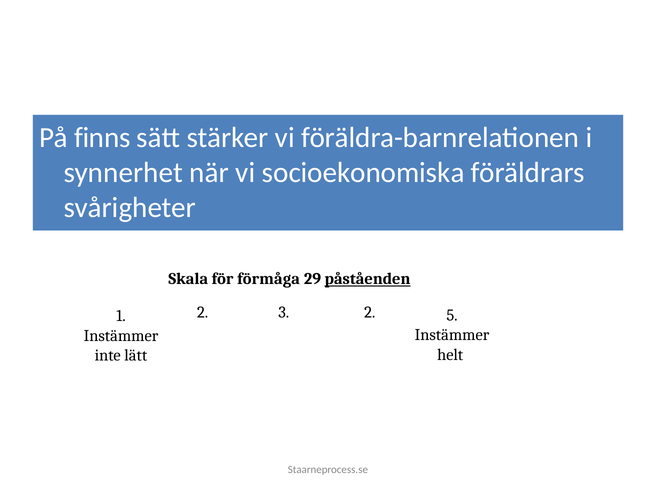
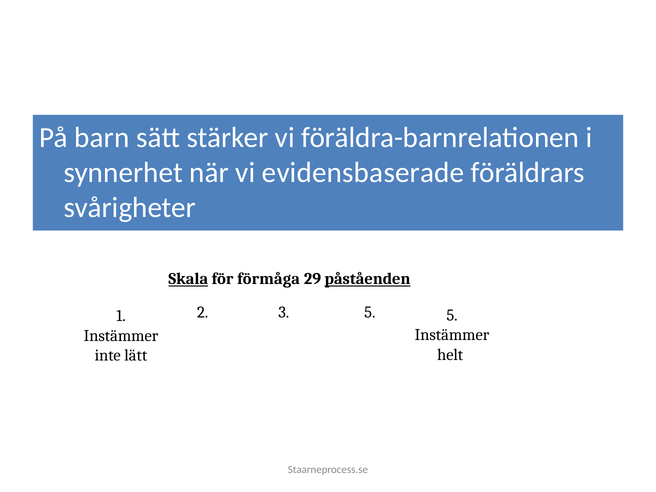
finns: finns -> barn (102, 138)
socioekonomiska: socioekonomiska -> evidensbaserade (363, 173)
Skala underline: none -> present (188, 279)
3 2: 2 -> 5 (370, 312)
